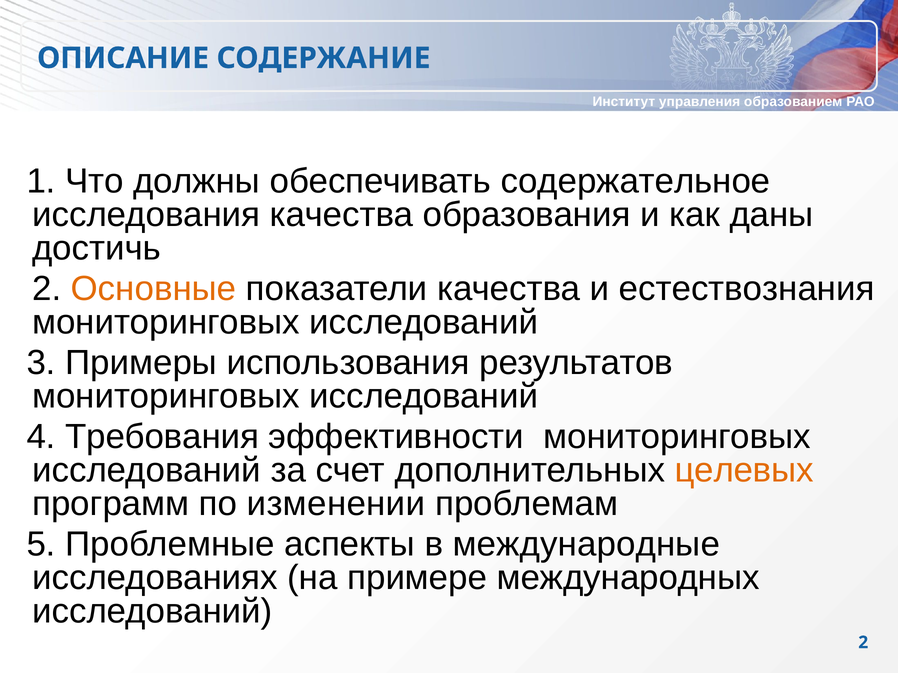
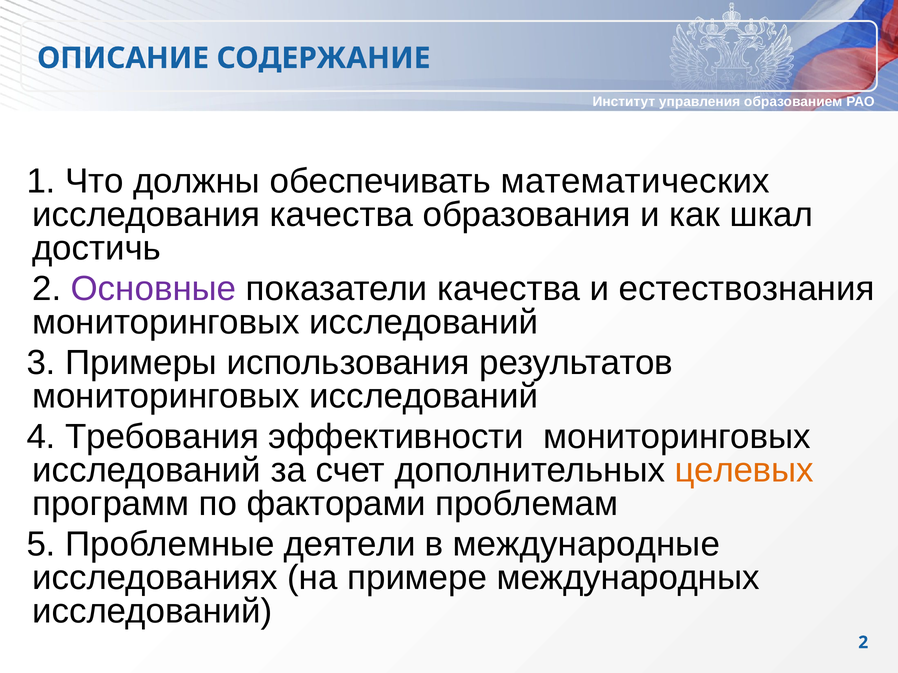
содержательное: содержательное -> математических (635, 181)
даны: даны -> шкал (771, 215)
Основные colour: orange -> purple (154, 289)
изменении: изменении -> факторами (336, 504)
аспекты: аспекты -> деятели (350, 545)
